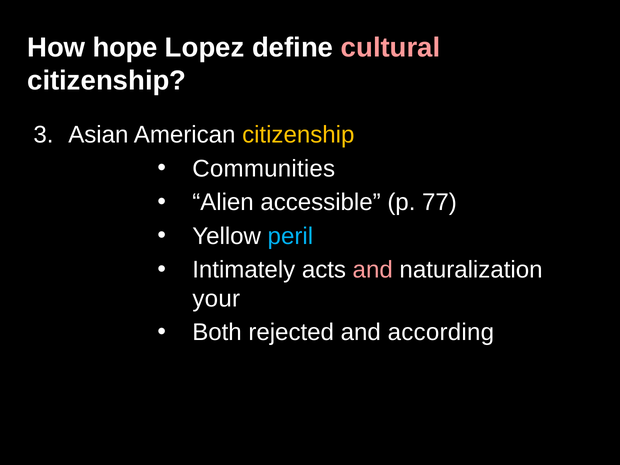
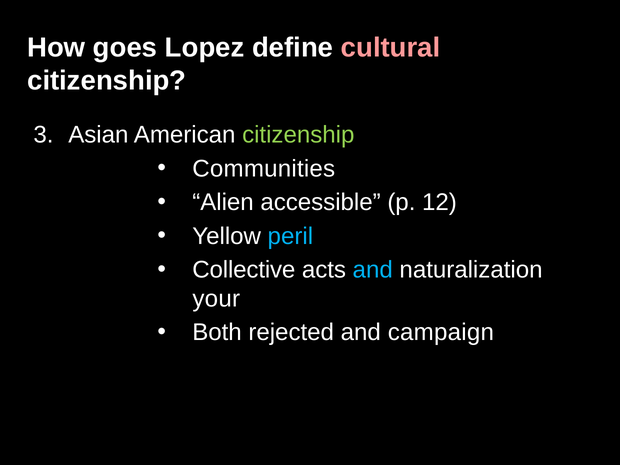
hope: hope -> goes (125, 48)
citizenship colour: yellow -> light green (298, 135)
77: 77 -> 12 (439, 202)
Intimately: Intimately -> Collective (244, 270)
and colour: pink -> light blue (373, 270)
according: according -> campaign (441, 332)
